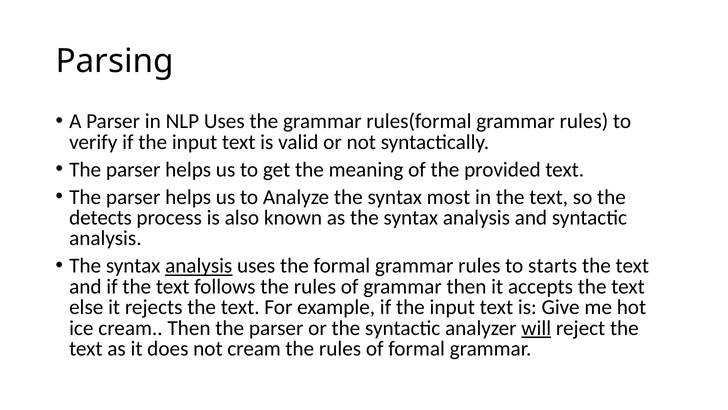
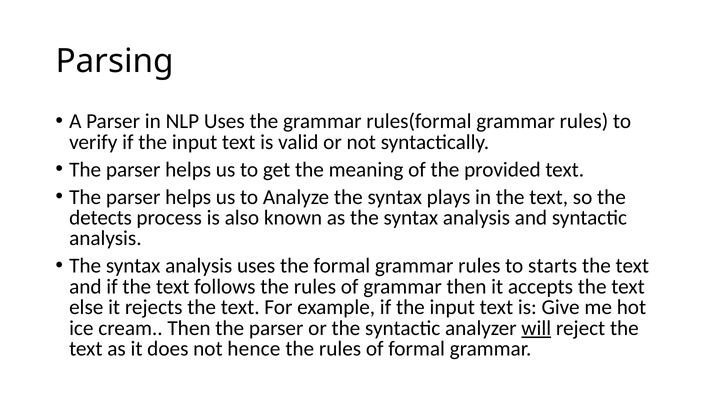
most: most -> plays (449, 197)
analysis underline: present -> none (199, 266)
not cream: cream -> hence (254, 348)
